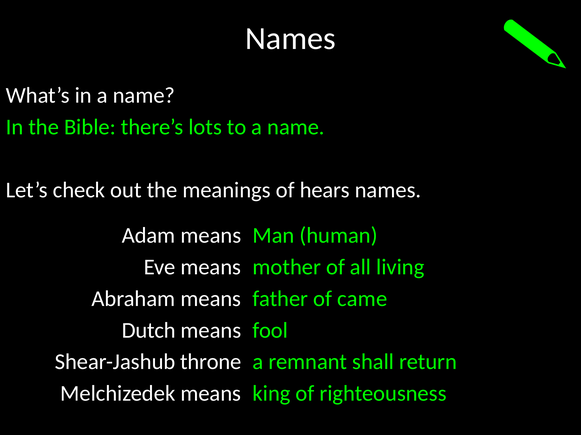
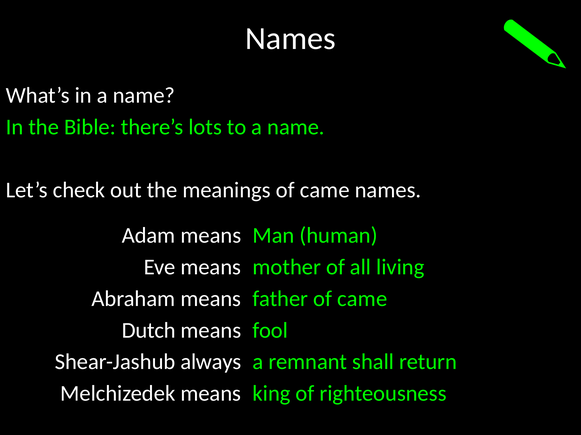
meanings of hears: hears -> came (325, 190)
throne: throne -> always (211, 362)
